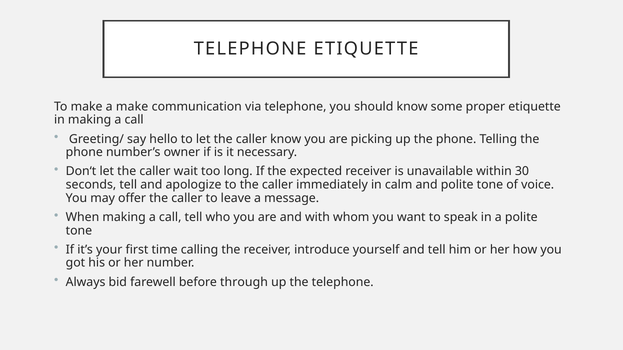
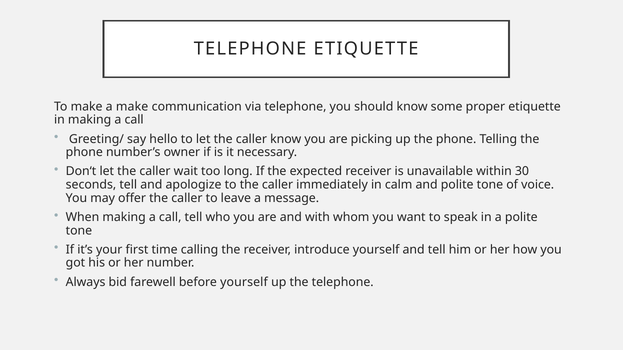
before through: through -> yourself (244, 282)
